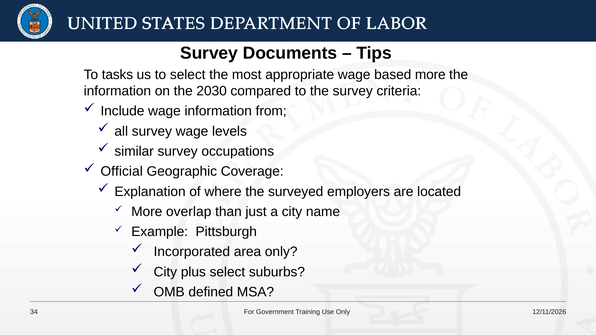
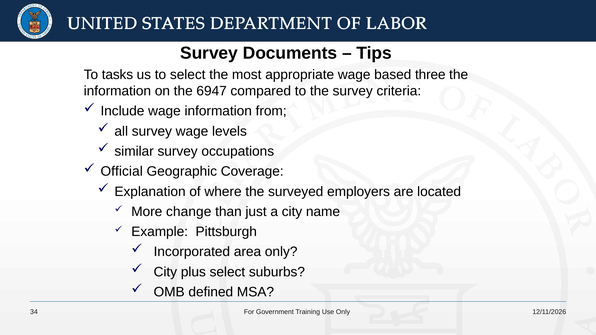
based more: more -> three (430, 75)
2030: 2030 -> 6947 (212, 91)
overlap: overlap -> change (189, 212)
